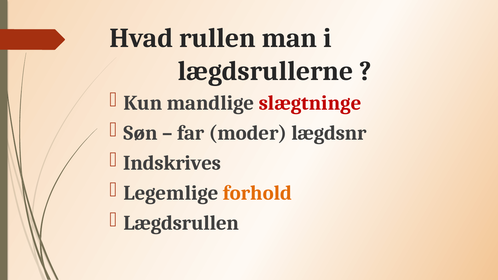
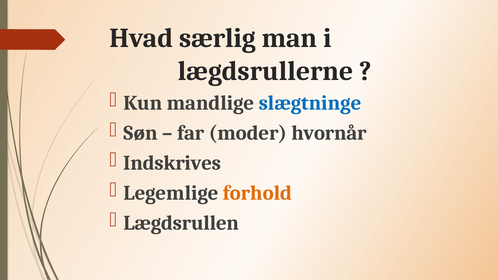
rullen: rullen -> særlig (217, 38)
slægtninge colour: red -> blue (310, 103)
lægdsnr: lægdsnr -> hvornår (329, 133)
